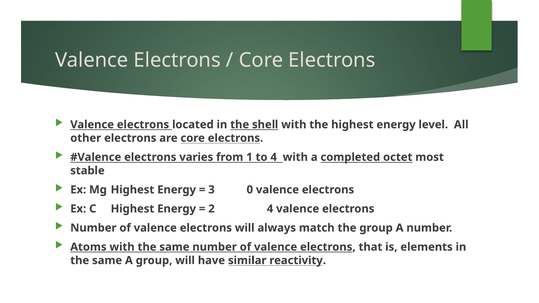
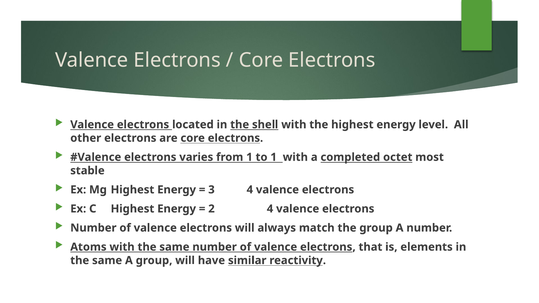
to 4: 4 -> 1 (274, 157)
3 0: 0 -> 4 (250, 190)
